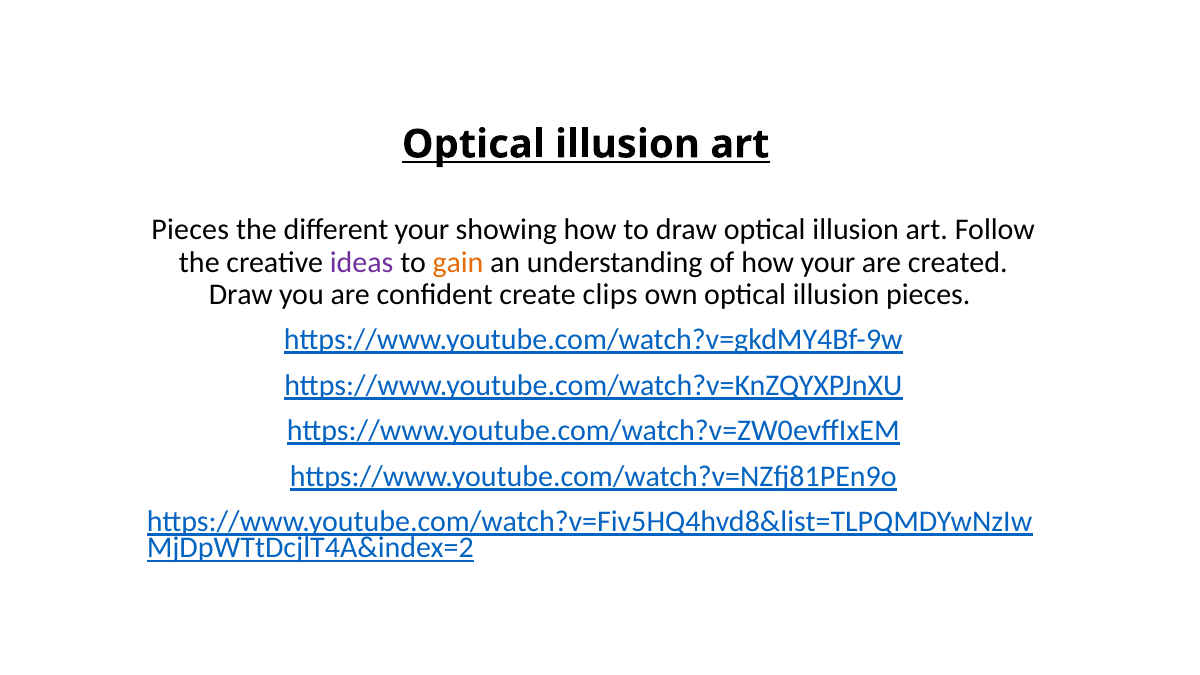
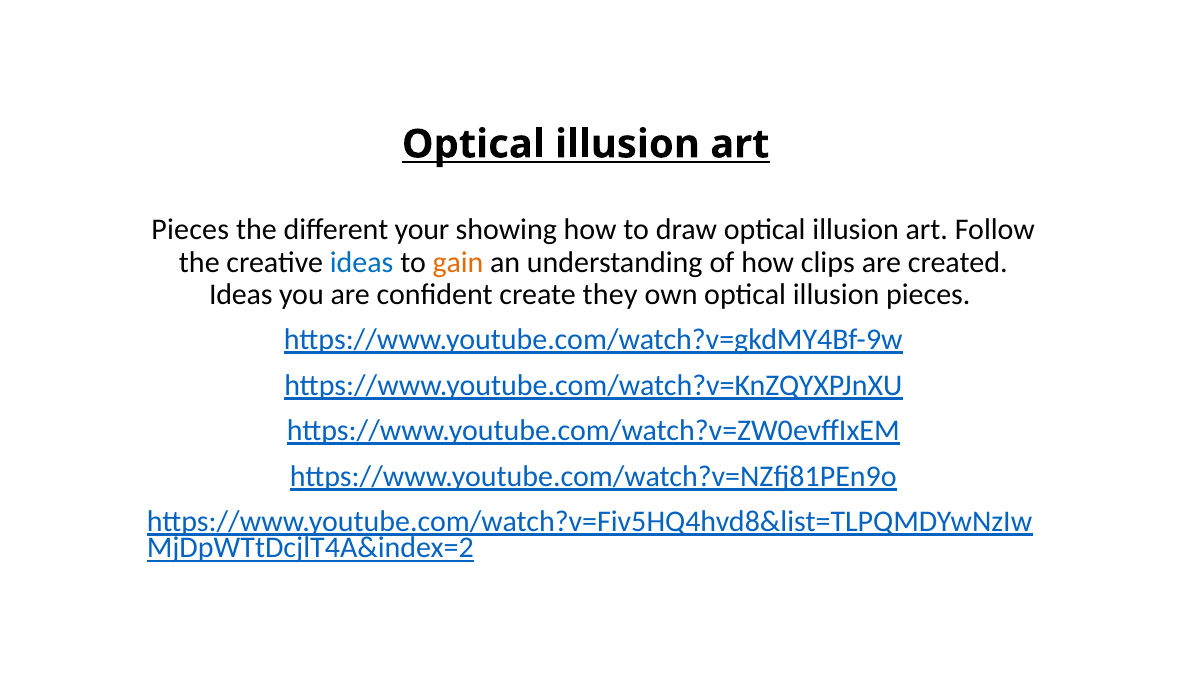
ideas colour: purple -> blue (362, 262)
how your: your -> clips (828, 262)
Draw: Draw -> Ideas (241, 295)
clips: clips -> they (610, 295)
